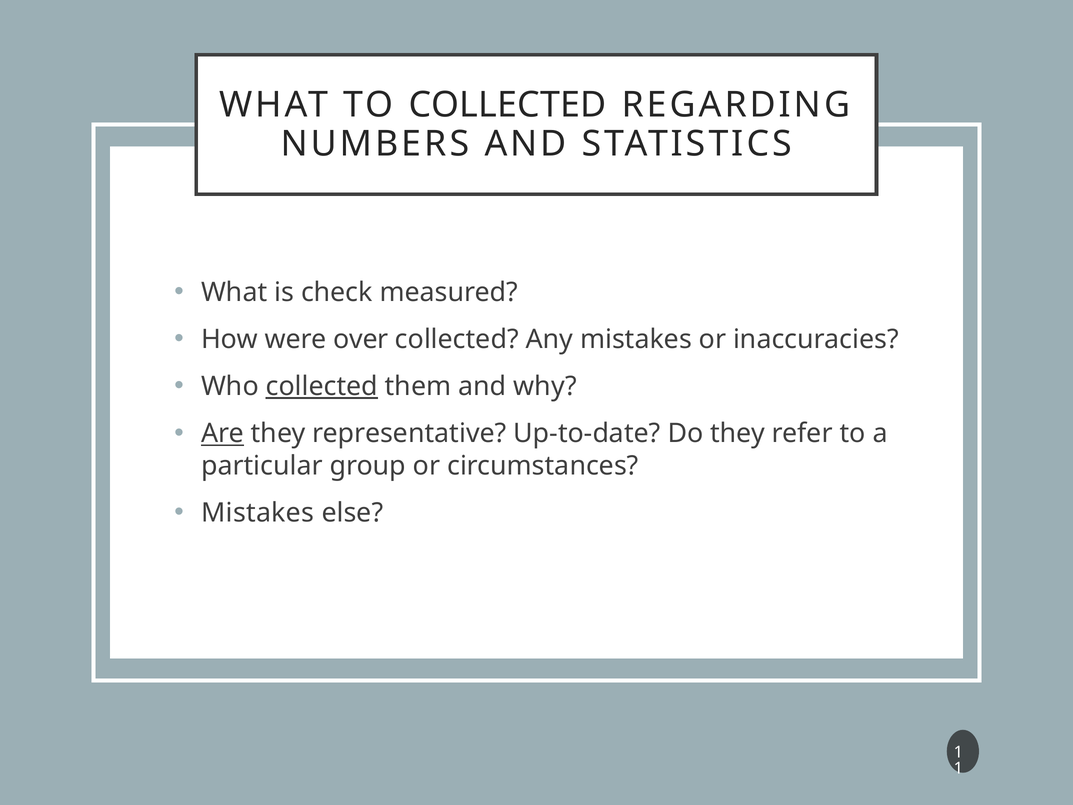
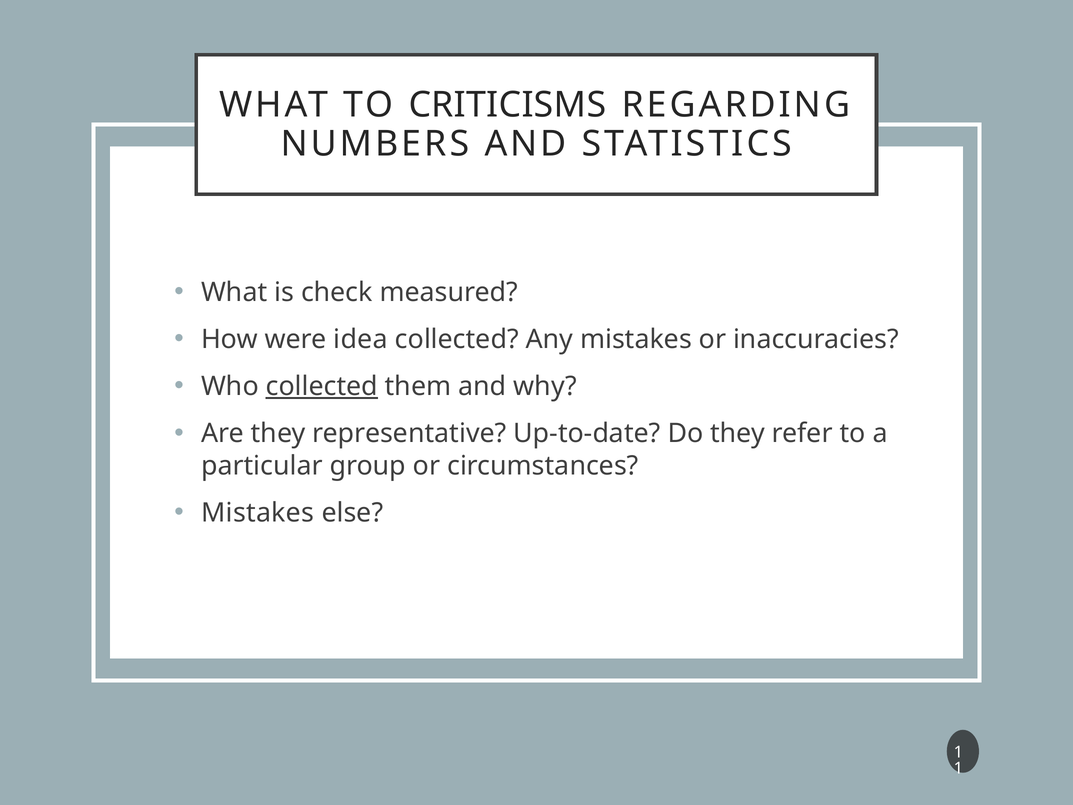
TO COLLECTED: COLLECTED -> CRITICISMS (507, 105)
over: over -> idea (361, 339)
Are underline: present -> none (223, 433)
